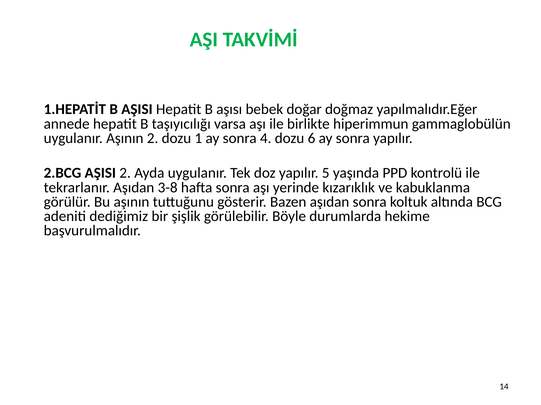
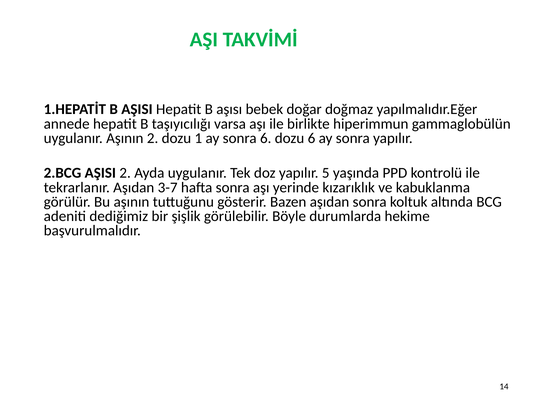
sonra 4: 4 -> 6 (266, 138)
3-8: 3-8 -> 3-7 (168, 188)
